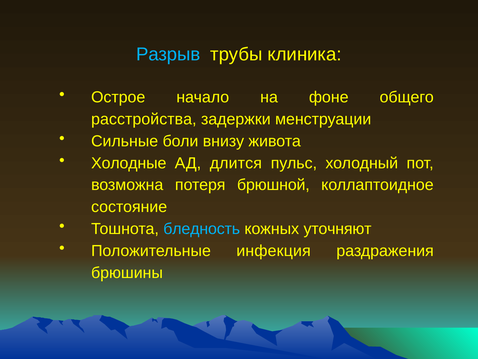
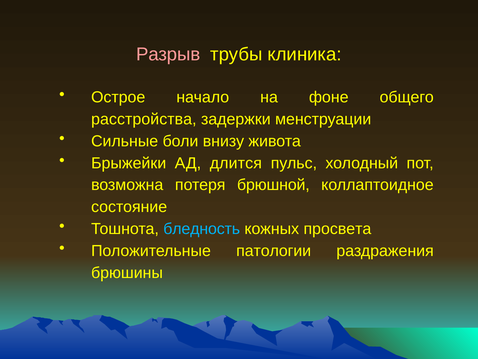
Разрыв colour: light blue -> pink (168, 54)
Холодные: Холодные -> Брыжейки (129, 163)
уточняют: уточняют -> просвета (337, 229)
инфекция: инфекция -> патологии (274, 251)
